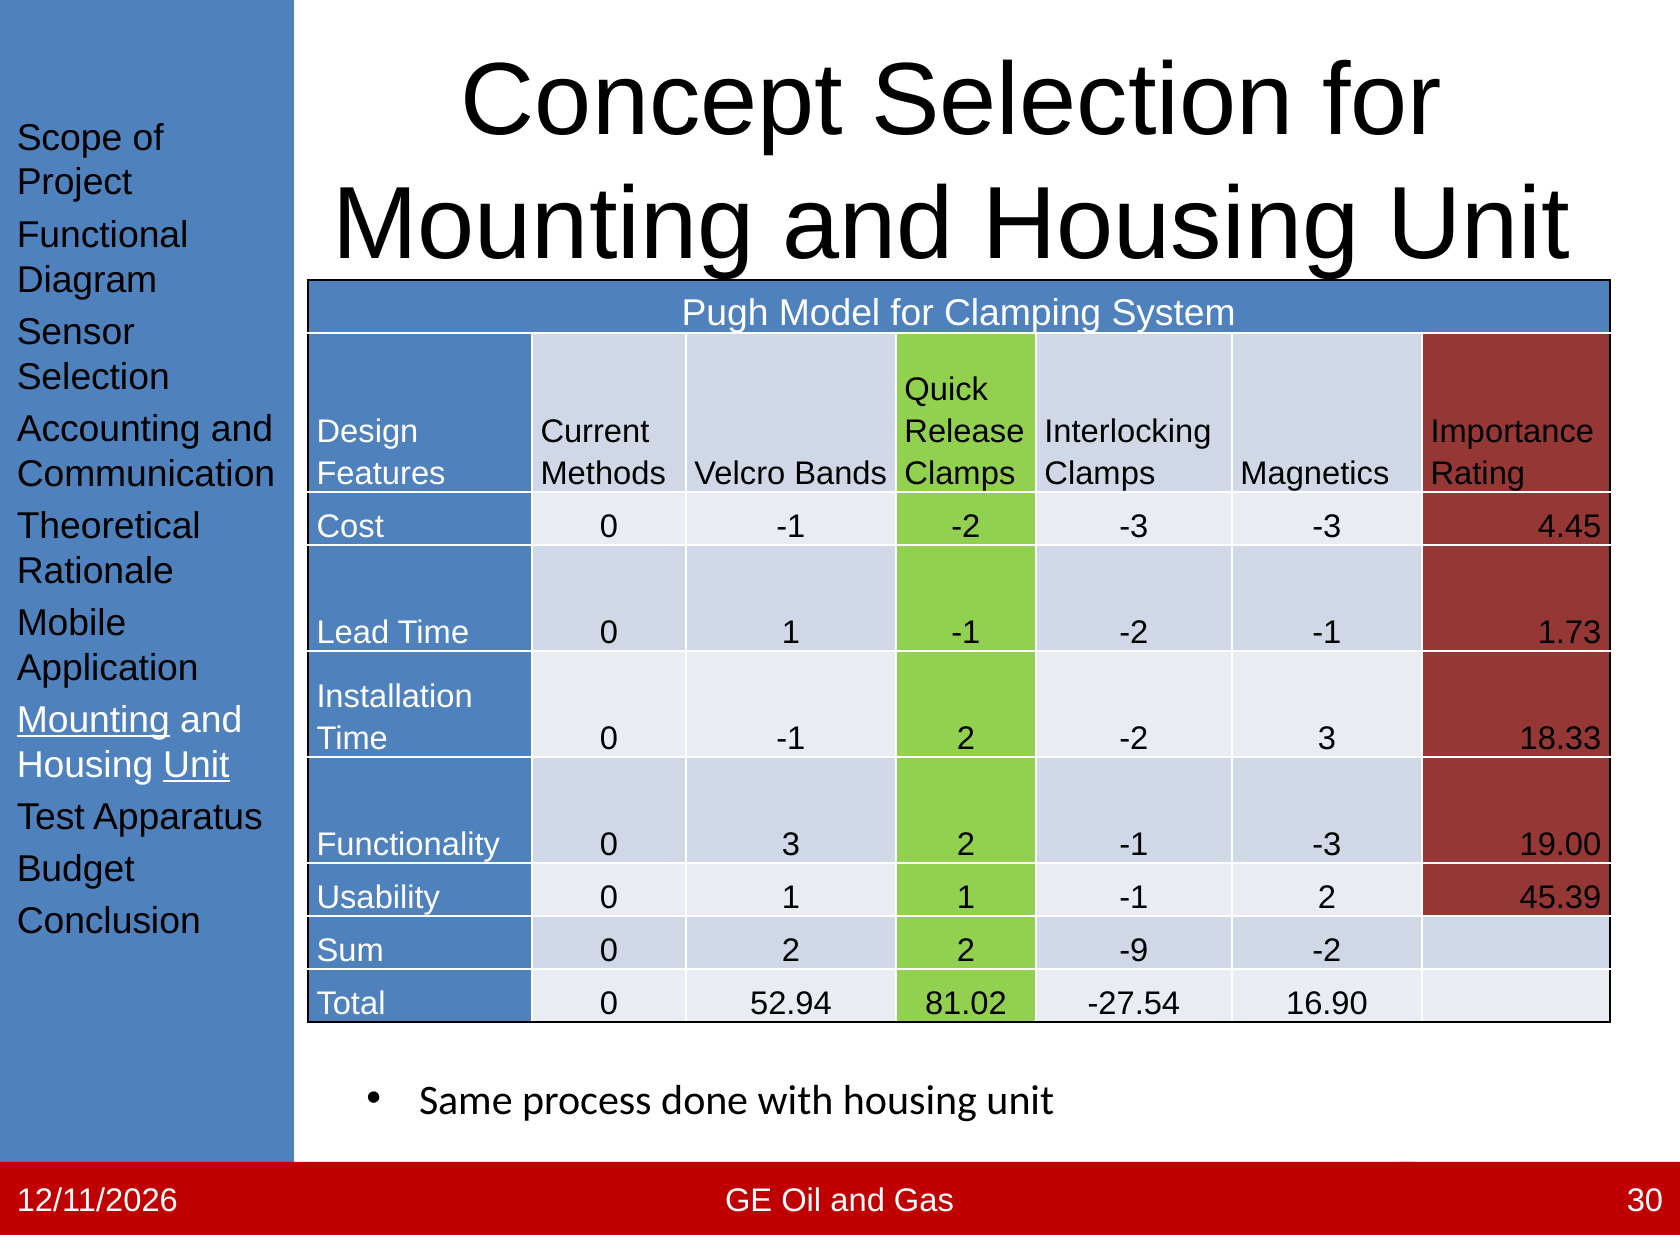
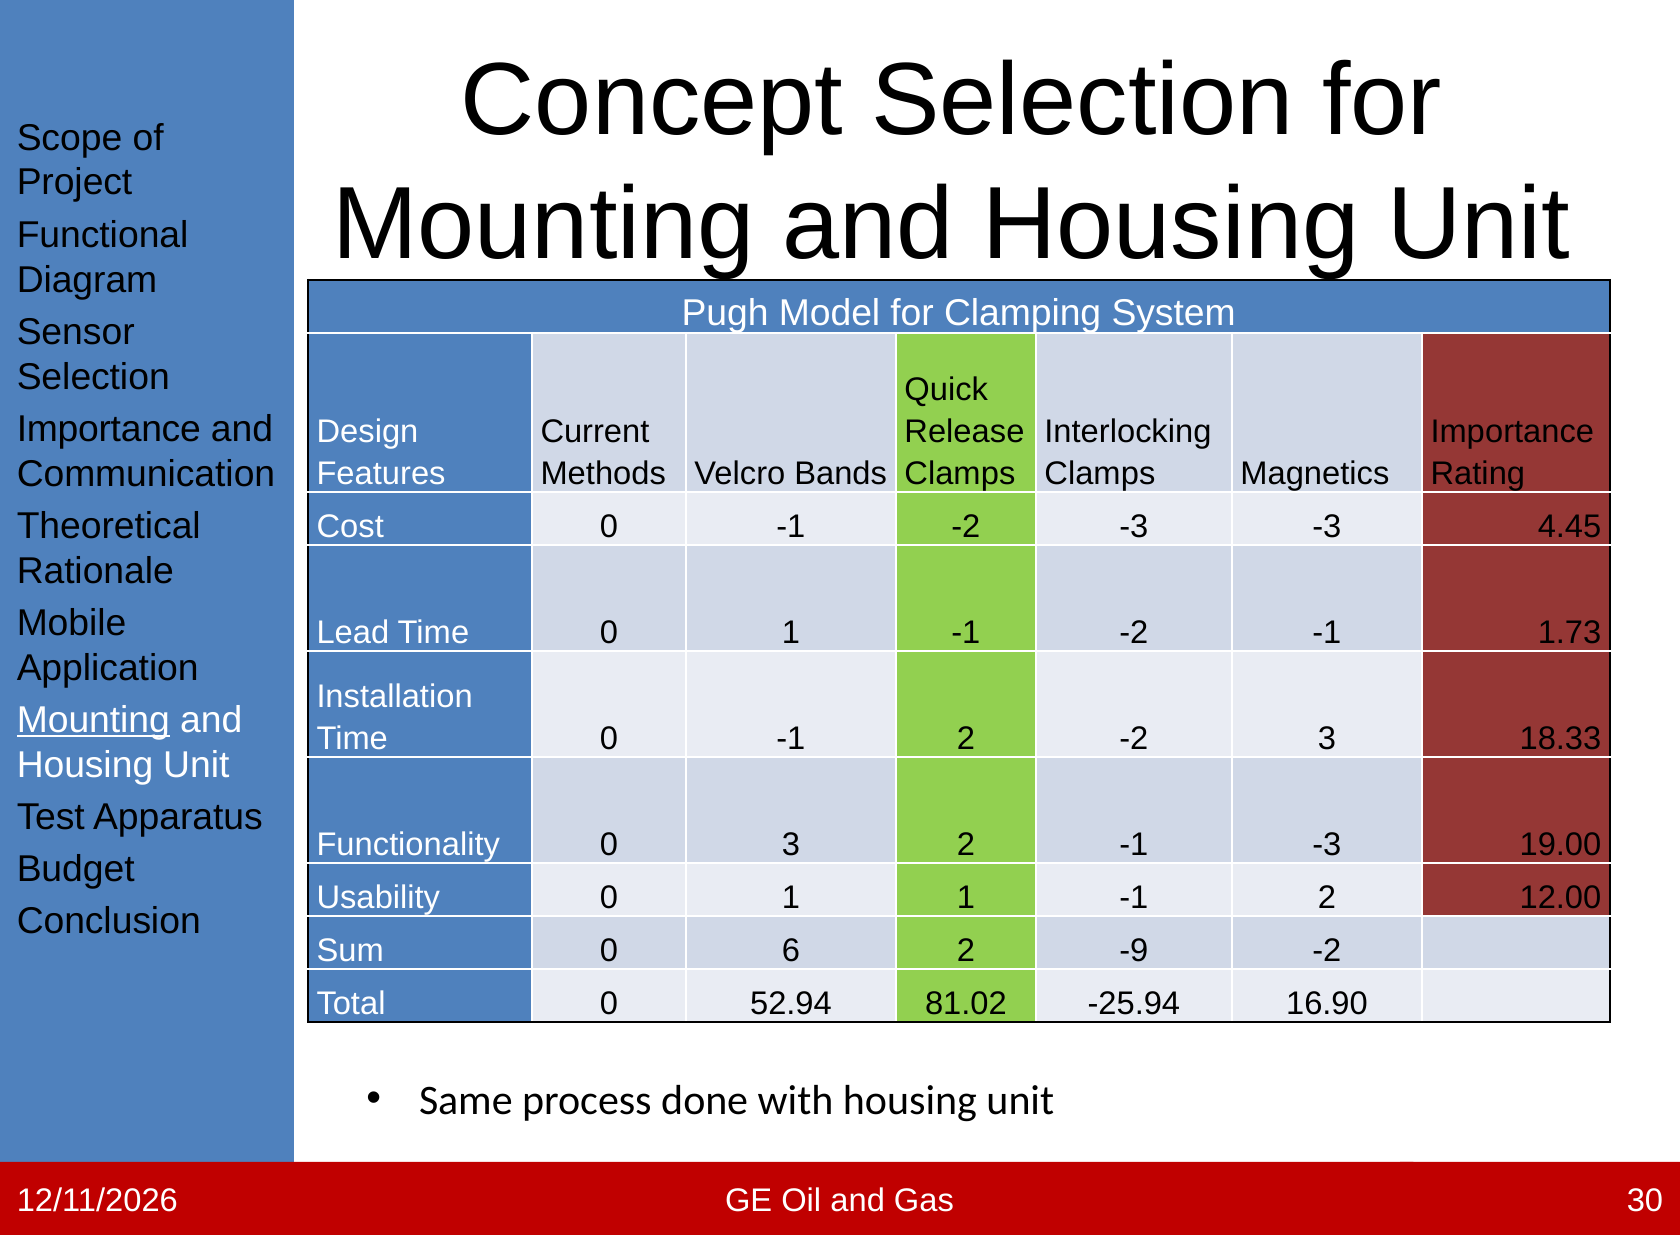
Accounting: Accounting -> Importance (109, 429)
Unit underline: present -> none (196, 765)
45.39: 45.39 -> 12.00 (1560, 898)
0 2: 2 -> 6 (791, 951)
-27.54: -27.54 -> -25.94 (1134, 1004)
